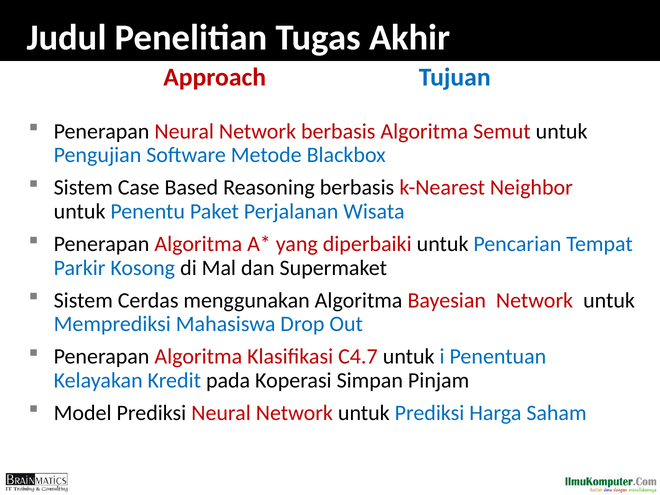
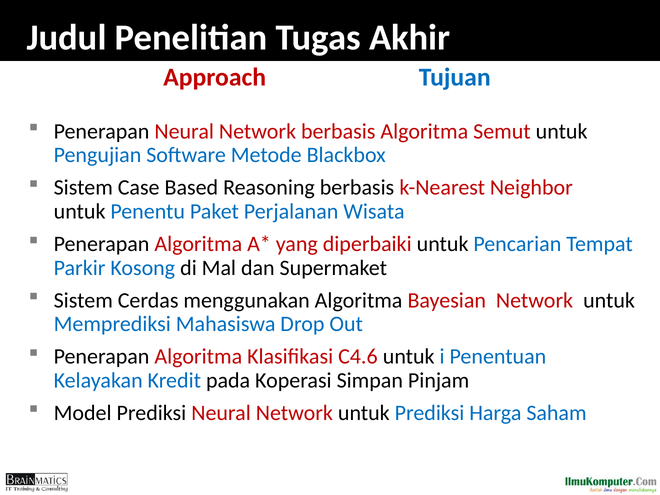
C4.7: C4.7 -> C4.6 (358, 357)
